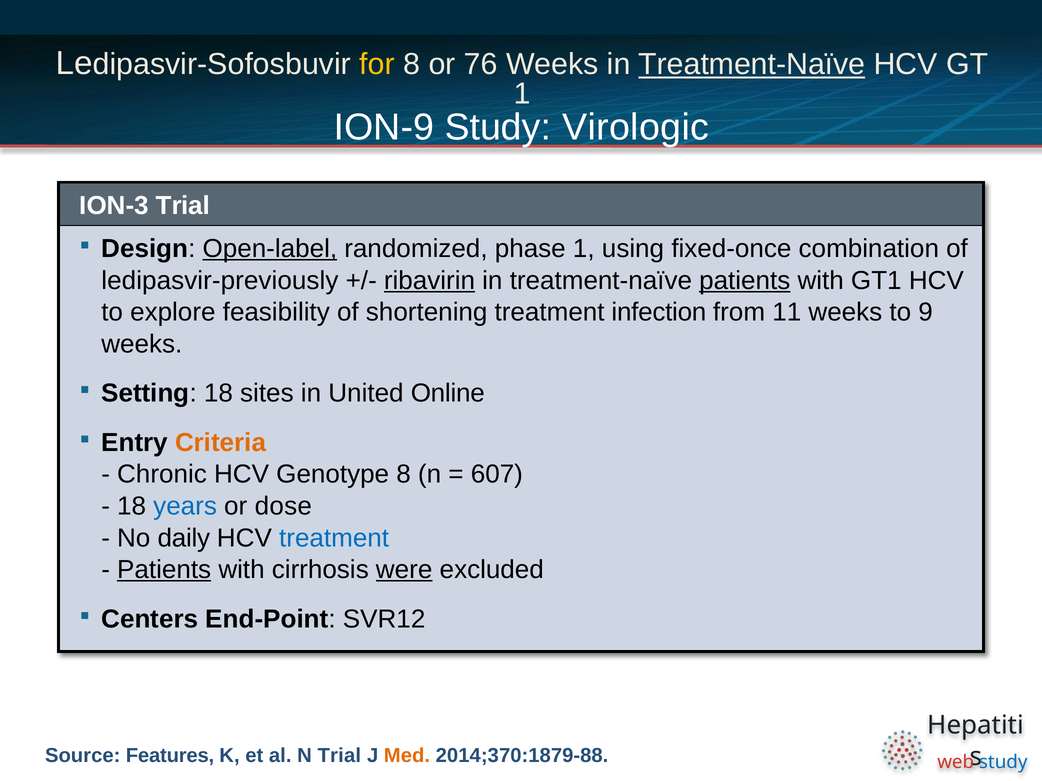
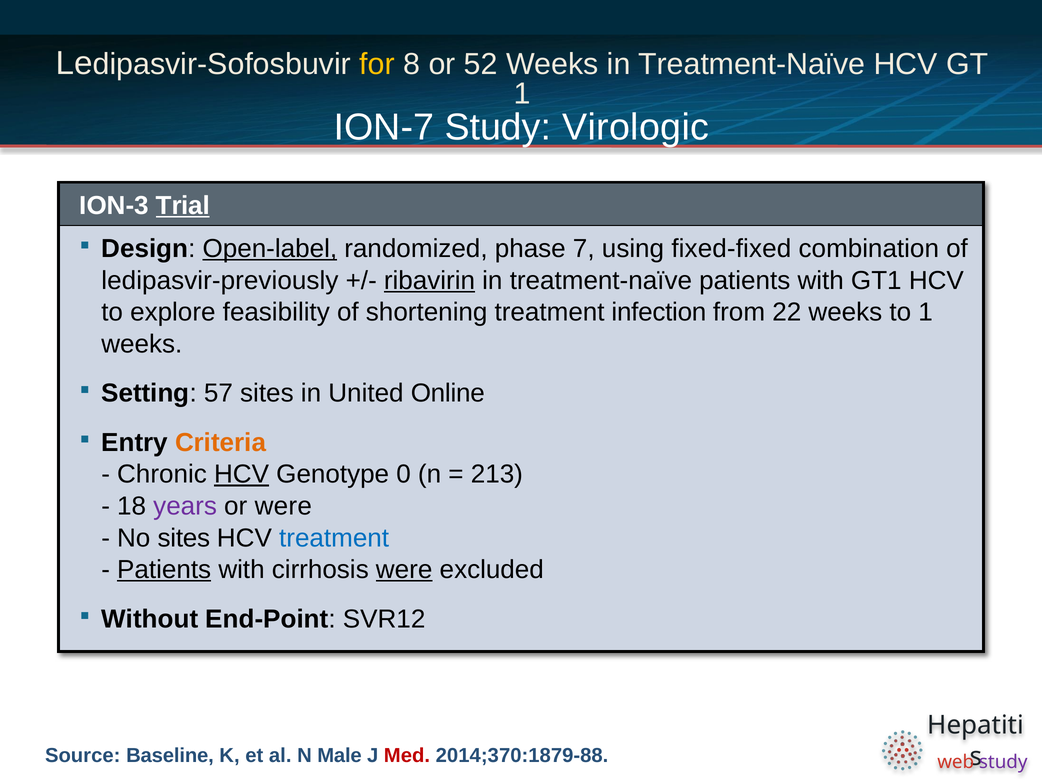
76: 76 -> 52 (481, 64)
Treatment-Naïve underline: present -> none (752, 64)
ION-9: ION-9 -> ION-7 (384, 127)
Trial underline: none -> present (183, 206)
phase 1: 1 -> 7 (584, 249)
fixed-once: fixed-once -> fixed-fixed (731, 249)
patients underline: present -> none (745, 281)
11: 11 -> 22 (787, 313)
to 9: 9 -> 1 (926, 313)
Setting 18: 18 -> 57 (218, 394)
HCV underline: none -> present (242, 475)
Genotype 8: 8 -> 0 (404, 475)
607: 607 -> 213 (497, 475)
years colour: blue -> purple (185, 506)
or dose: dose -> were (283, 506)
No daily: daily -> sites (184, 538)
Centers: Centers -> Without (150, 619)
Features: Features -> Baseline (170, 756)
N Trial: Trial -> Male (340, 756)
Med colour: orange -> red (407, 756)
study colour: blue -> purple (1003, 762)
